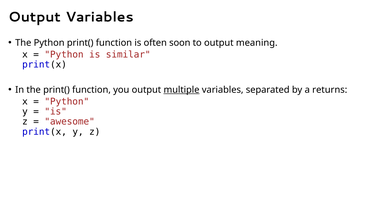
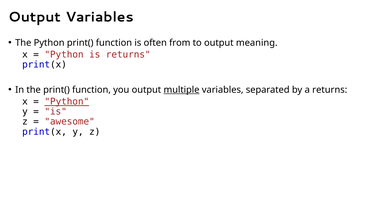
soon: soon -> from (180, 43)
is similar: similar -> returns (128, 55)
Python underline: none -> present (67, 101)
